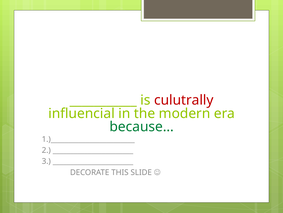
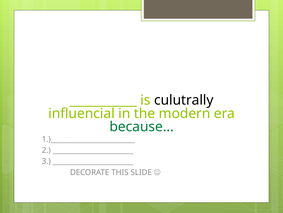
culutrally colour: red -> black (184, 100)
